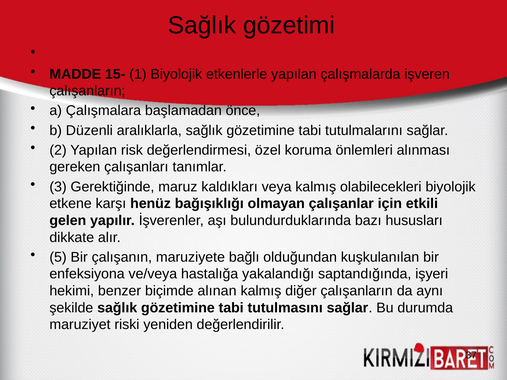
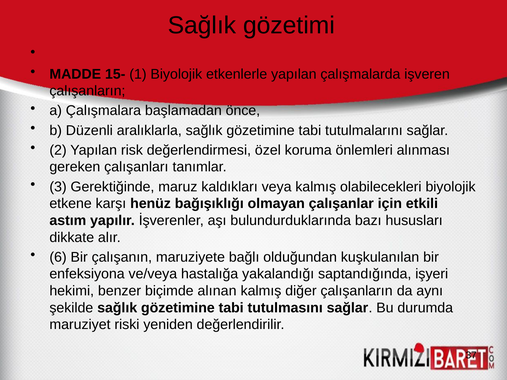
gelen: gelen -> astım (68, 221)
5: 5 -> 6 (58, 257)
